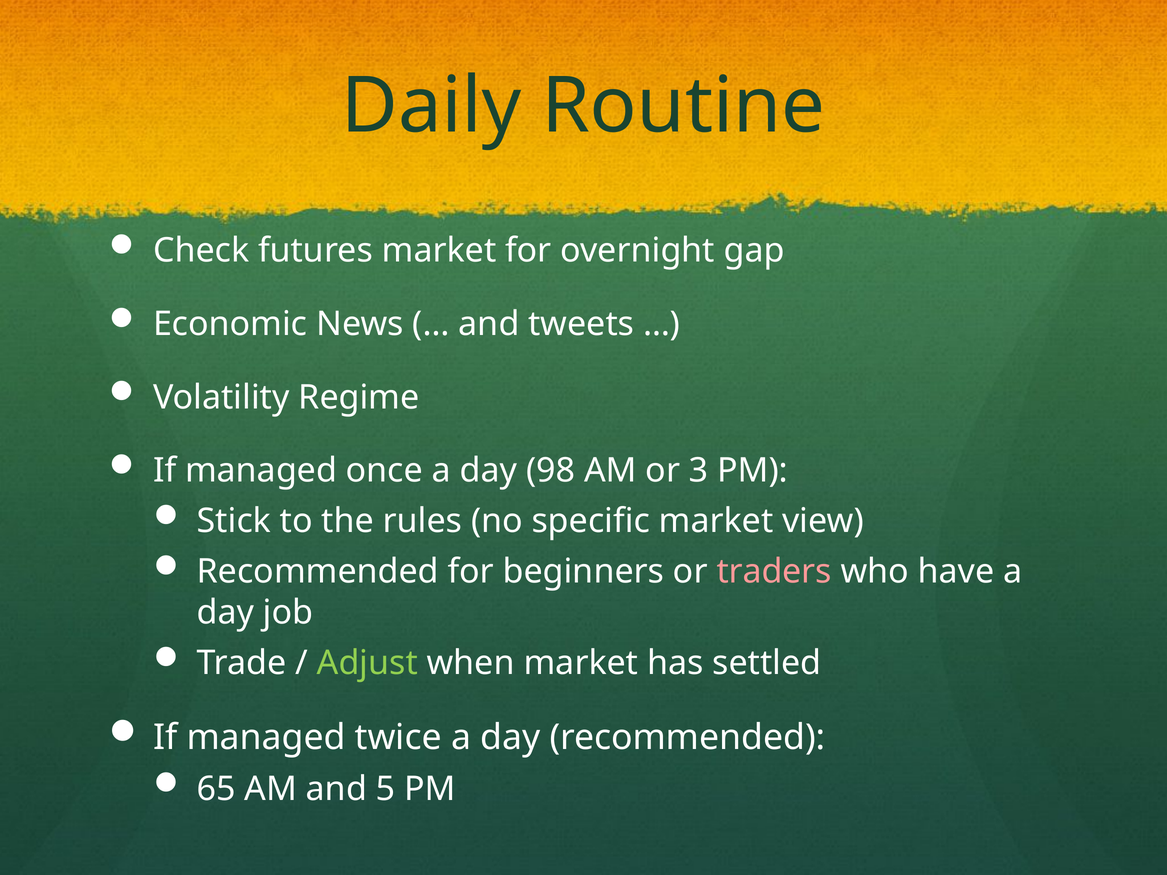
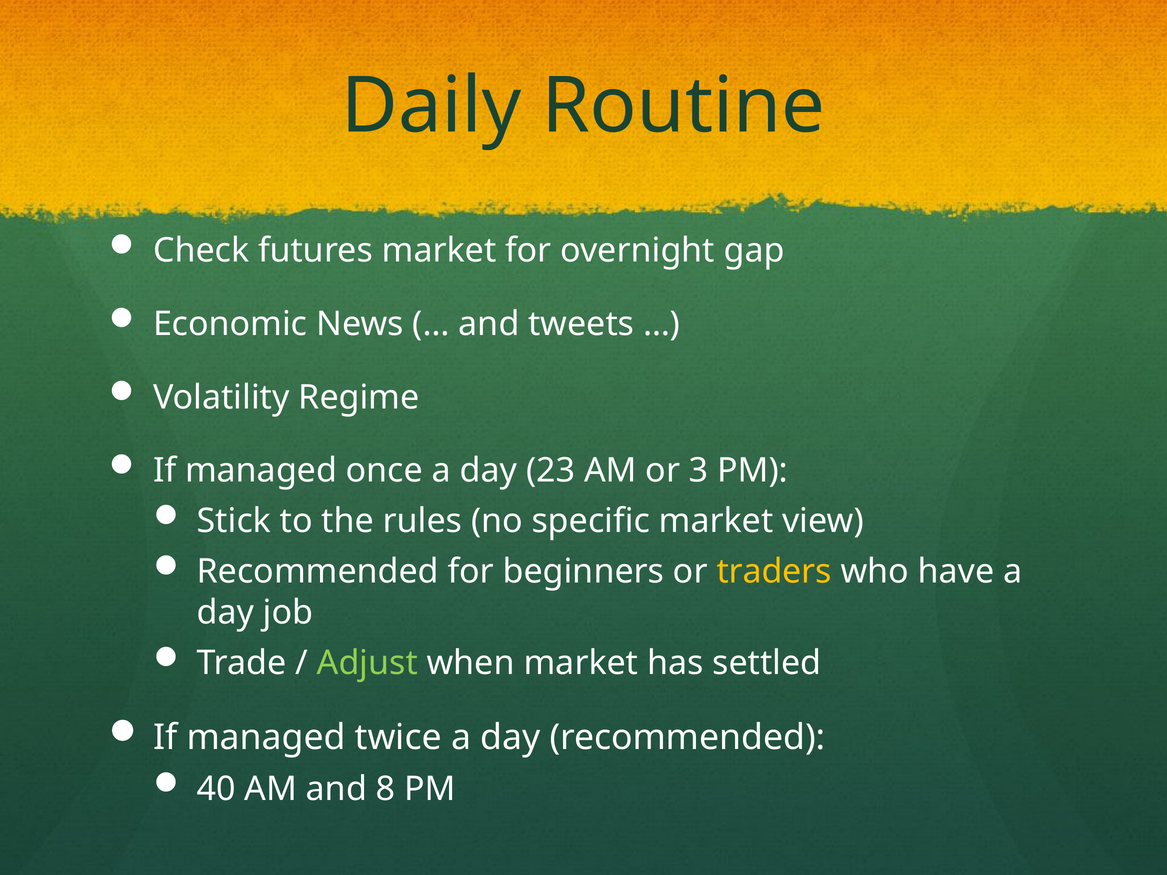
98: 98 -> 23 (551, 471)
traders colour: pink -> yellow (774, 572)
65: 65 -> 40 (216, 789)
5: 5 -> 8 (386, 789)
